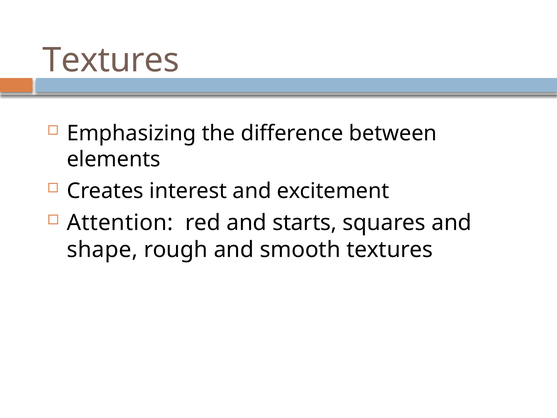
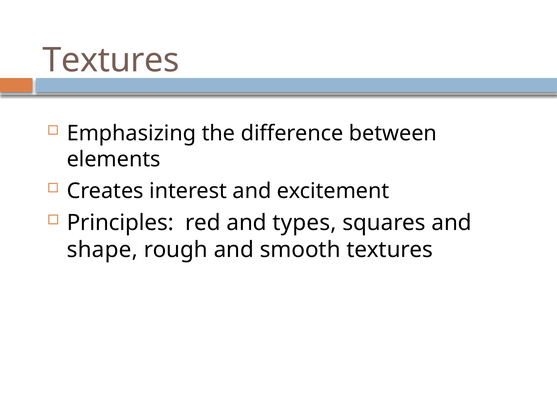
Attention: Attention -> Principles (120, 223)
starts: starts -> types (304, 223)
